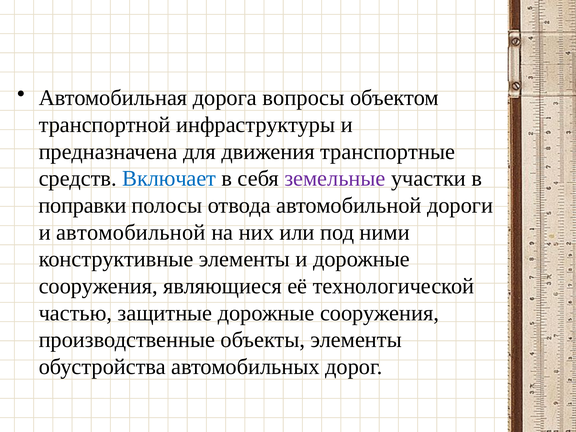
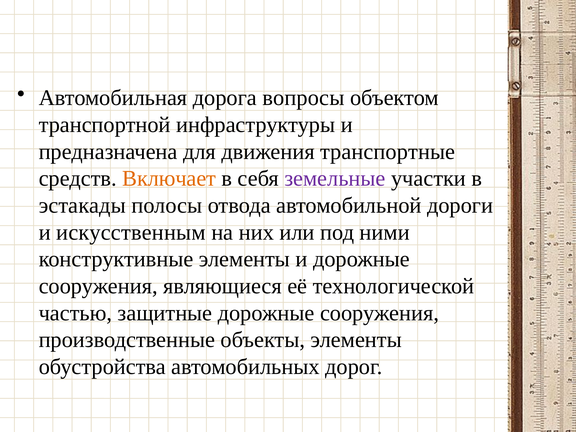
Включает colour: blue -> orange (169, 179)
поправки: поправки -> эстакады (82, 205)
и автомобильной: автомобильной -> искусственным (131, 232)
